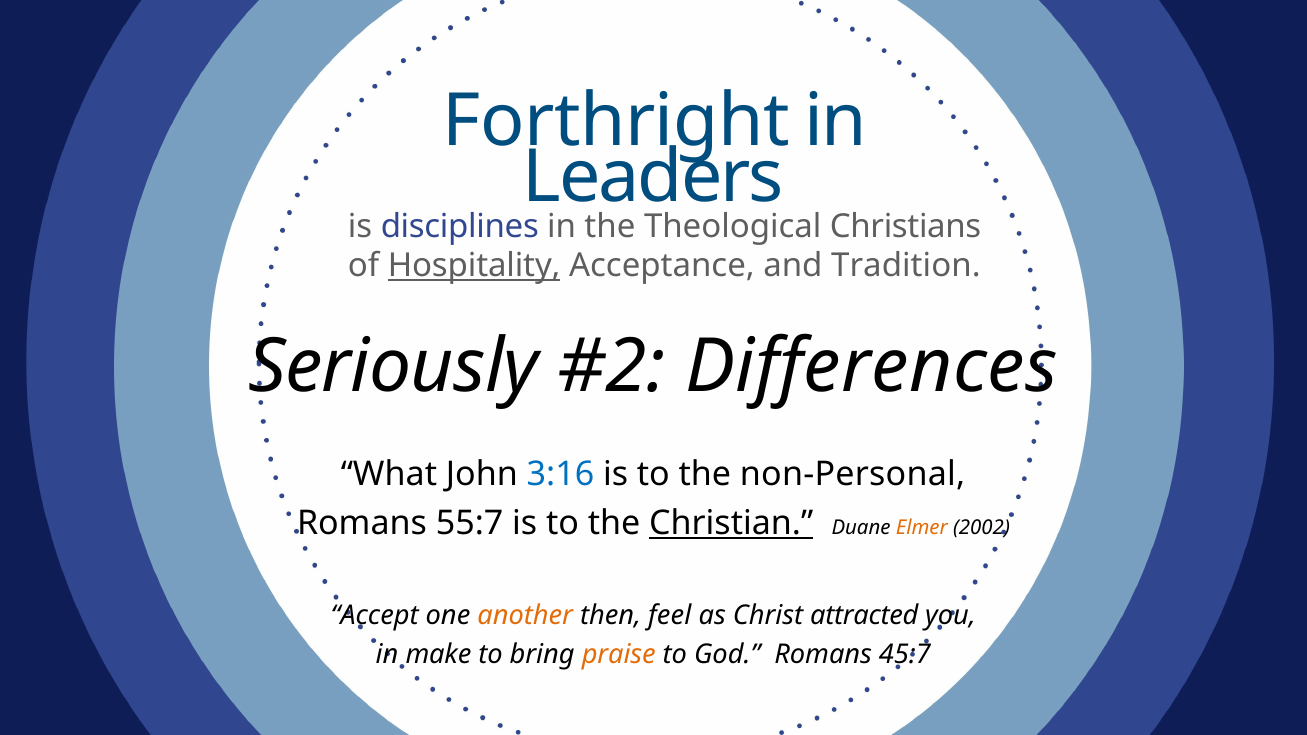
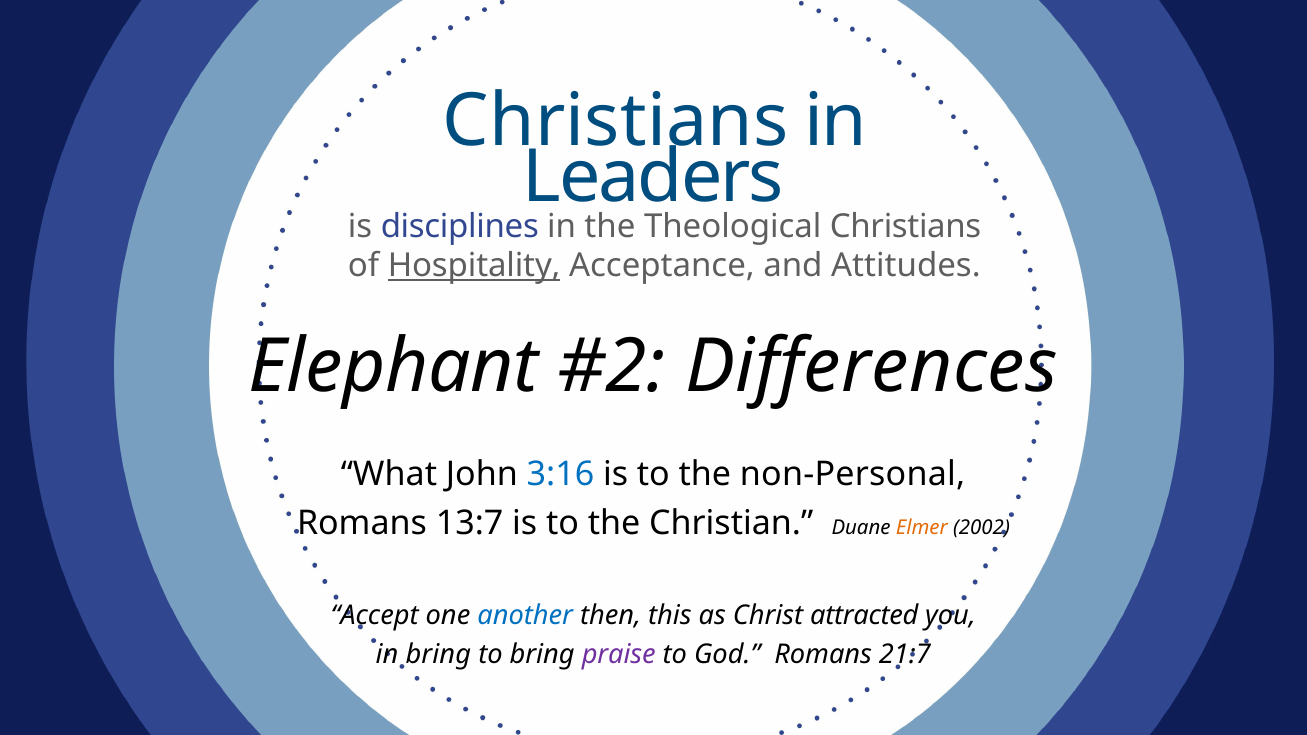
Forthright: Forthright -> Christians (616, 121)
Tradition: Tradition -> Attitudes (906, 266)
Seriously: Seriously -> Elephant (393, 367)
55:7: 55:7 -> 13:7 (470, 524)
Christian underline: present -> none (731, 524)
another colour: orange -> blue (525, 616)
feel: feel -> this (670, 616)
in make: make -> bring (438, 655)
praise colour: orange -> purple (619, 655)
45:7: 45:7 -> 21:7 (905, 655)
